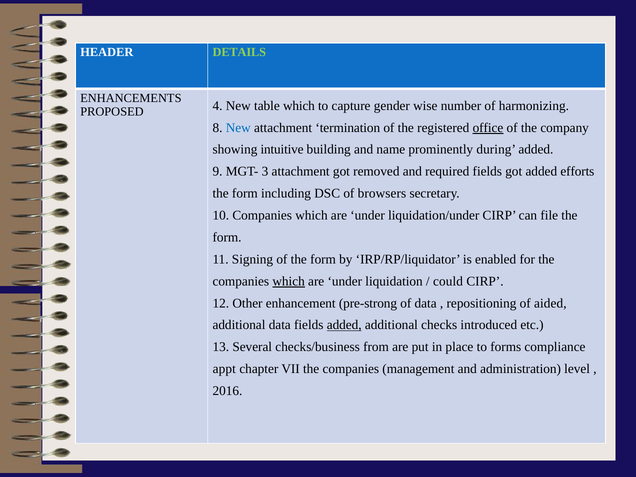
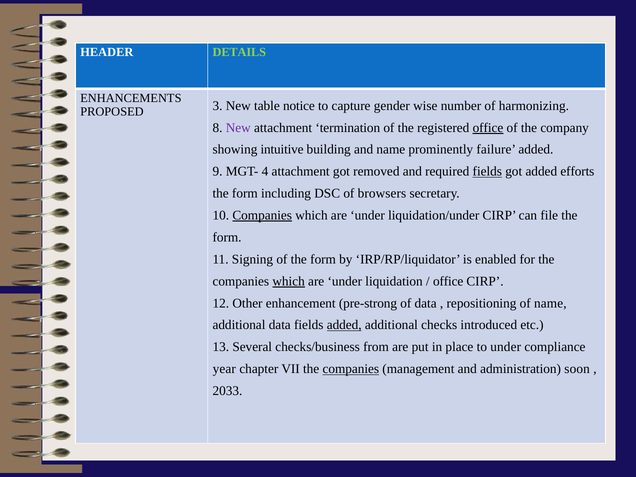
4: 4 -> 3 (218, 106)
table which: which -> notice (299, 106)
New colour: blue -> purple (238, 128)
during: during -> failure (496, 150)
3: 3 -> 4 (265, 172)
fields underline: none -> present (487, 172)
Companies underline: none -> present (262, 215)
could: could -> office (448, 281)
of aided: aided -> name (550, 303)
to forms: forms -> under (506, 347)
appt: appt -> year (224, 369)
companies underline: none -> present (351, 369)
level: level -> soon (577, 369)
2016: 2016 -> 2033 (227, 391)
